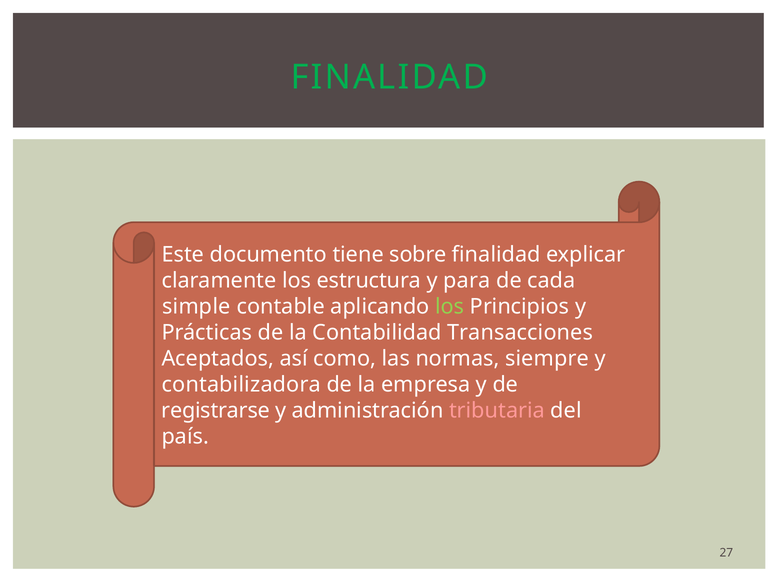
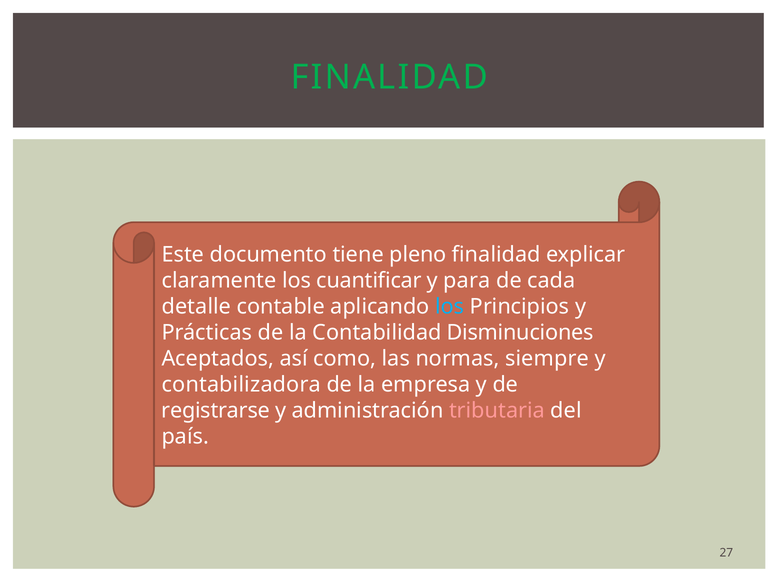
sobre: sobre -> pleno (418, 255)
estructura: estructura -> cuantificar (369, 281)
simple: simple -> detalle (196, 307)
los colour: light green -> light blue (450, 307)
Transacciones: Transacciones -> Disminuciones (520, 333)
